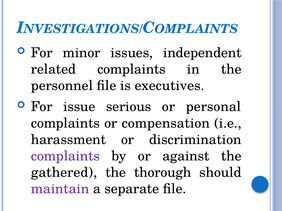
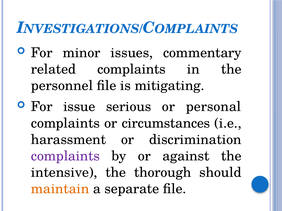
independent: independent -> commentary (202, 53)
executives: executives -> mitigating (170, 86)
compensation: compensation -> circumstances (166, 123)
gathered: gathered -> intensive (64, 173)
maintain colour: purple -> orange (60, 189)
